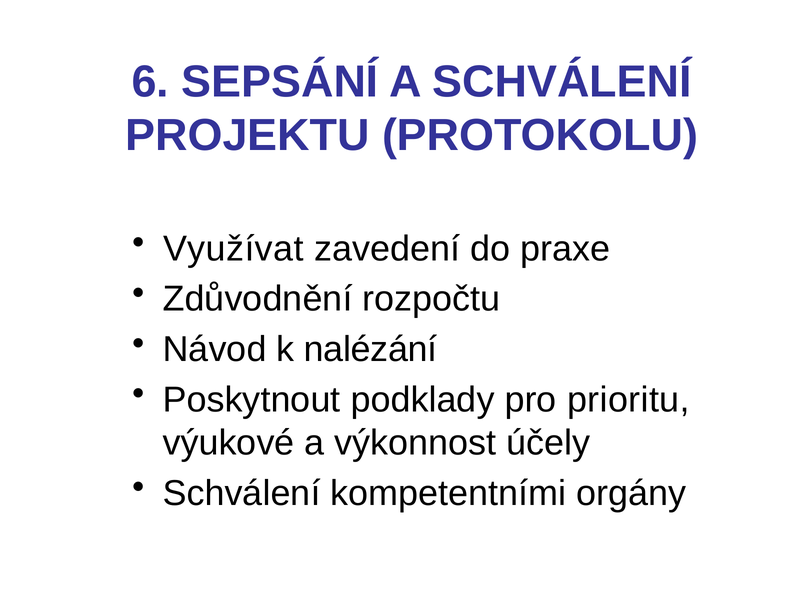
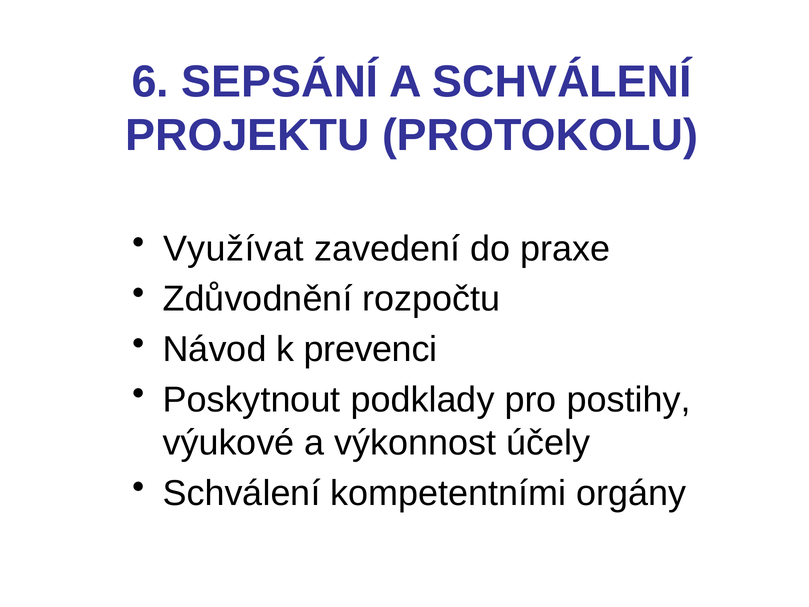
nalézání: nalézání -> prevenci (371, 349)
prioritu: prioritu -> postihy (629, 400)
